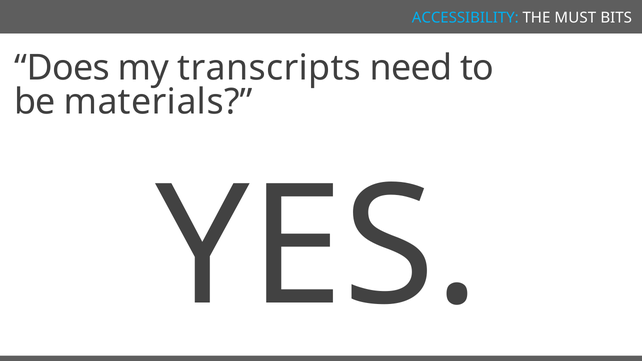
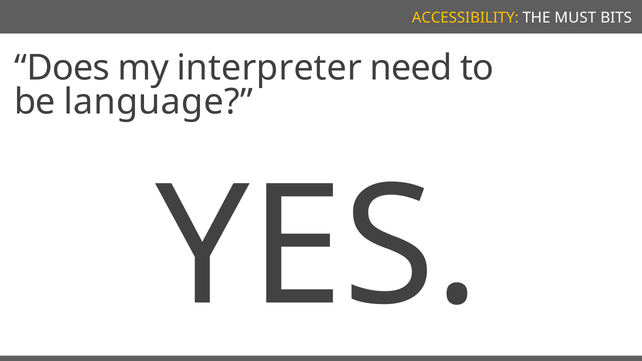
ACCESSIBILITY colour: light blue -> yellow (465, 18)
transcripts: transcripts -> interpreter (269, 68)
materials: materials -> language (158, 102)
